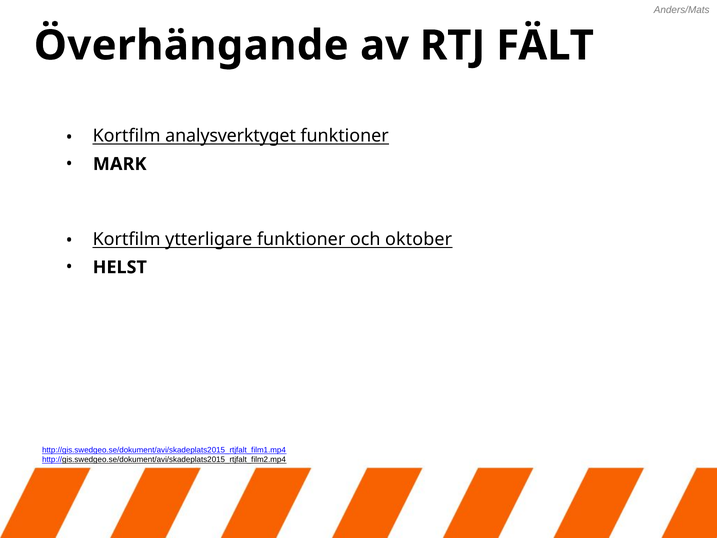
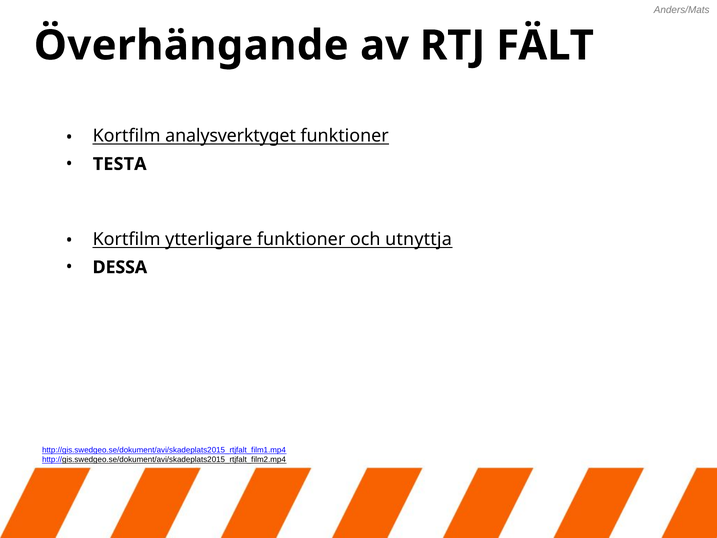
MARK: MARK -> TESTA (120, 164)
oktober: oktober -> utnyttja (419, 239)
HELST: HELST -> DESSA (120, 267)
